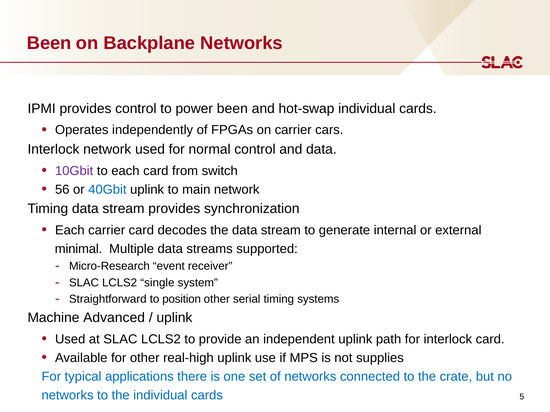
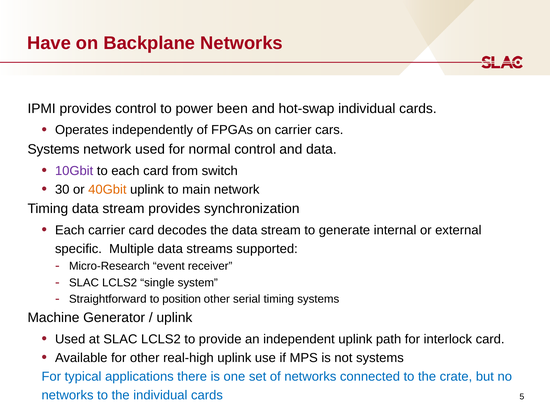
Been: Been -> Have (49, 43)
Interlock: Interlock -> Systems (54, 150)
56: 56 -> 30 (62, 190)
40Gbit colour: blue -> orange (107, 190)
minimal: minimal -> specific (78, 249)
Advanced: Advanced -> Generator (114, 318)
not supplies: supplies -> systems (380, 358)
